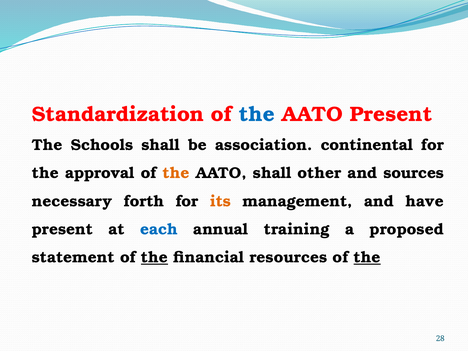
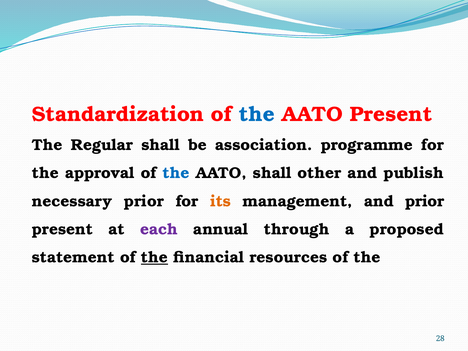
Schools: Schools -> Regular (102, 145)
continental: continental -> programme (367, 145)
the colour: orange -> blue (176, 173)
sources: sources -> publish (414, 173)
necessary forth: forth -> prior (144, 201)
and have: have -> prior (425, 201)
each colour: blue -> purple (159, 229)
training: training -> through (297, 229)
the underline: present -> none (367, 257)
